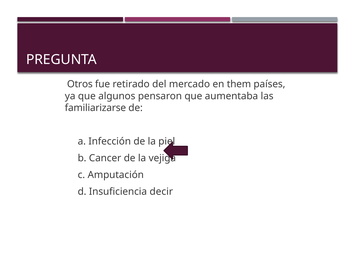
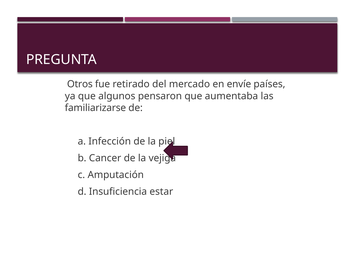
them: them -> envíe (239, 84)
decir: decir -> estar (161, 192)
